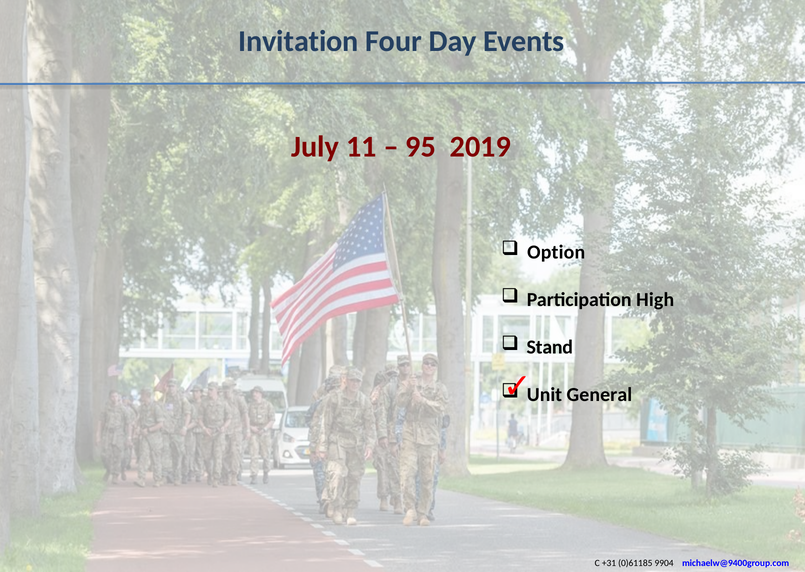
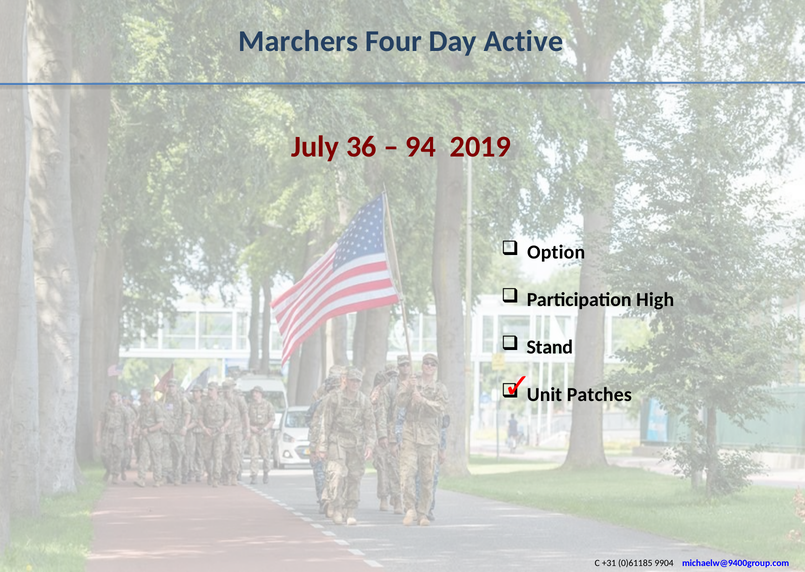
Invitation: Invitation -> Marchers (298, 41)
Events: Events -> Active (523, 41)
11: 11 -> 36 (361, 147)
95: 95 -> 94 (421, 147)
General: General -> Patches (599, 395)
